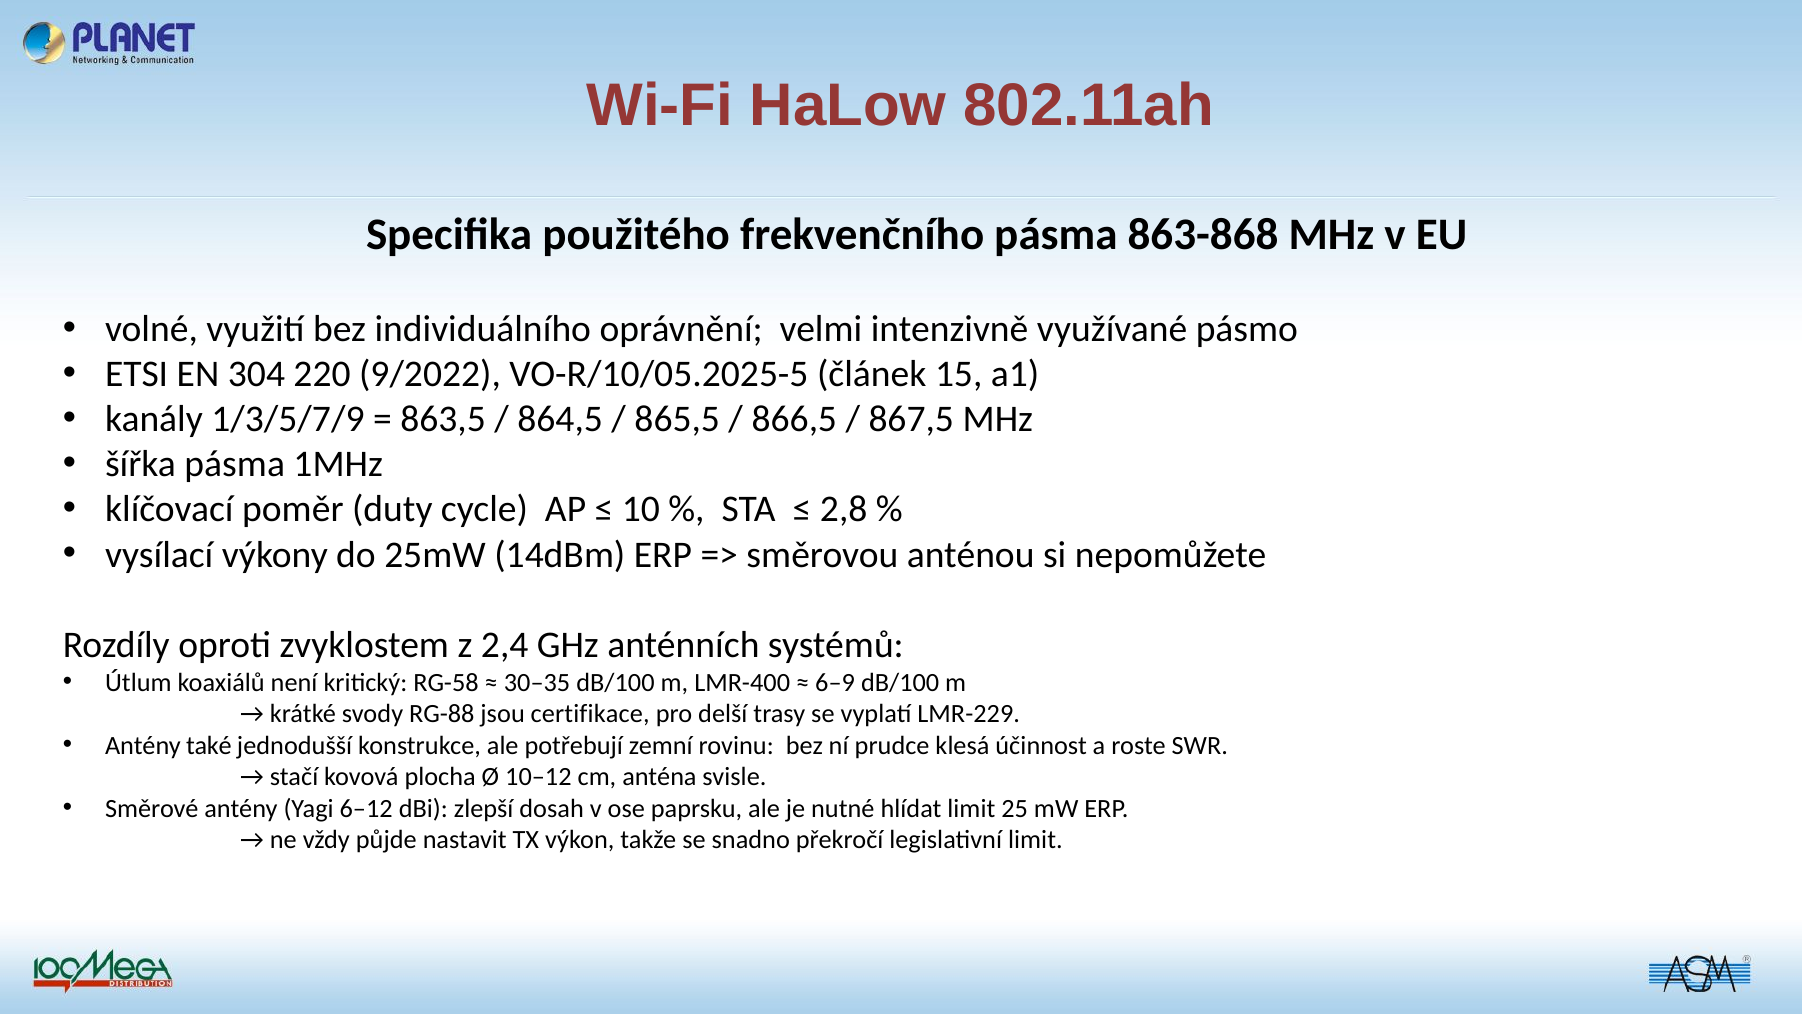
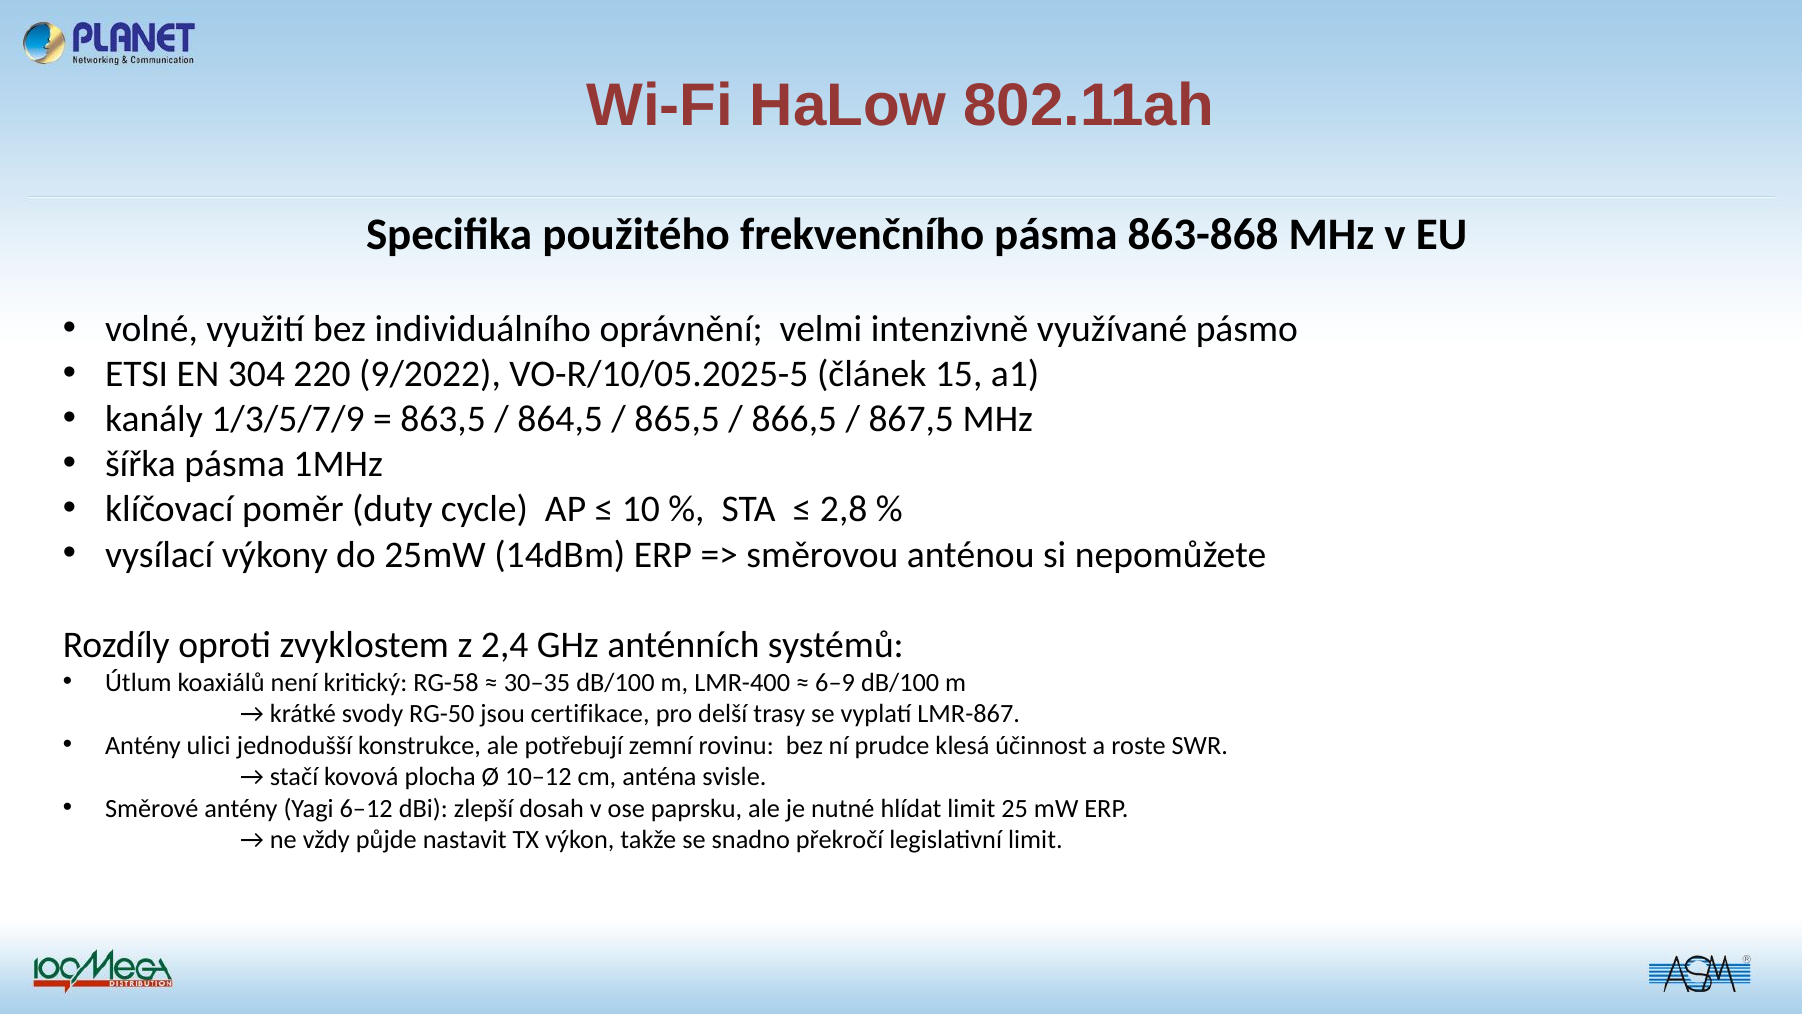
RG-88: RG-88 -> RG-50 (442, 714)
LMR-229: LMR-229 -> LMR-867 (969, 714)
také: také -> ulici (209, 745)
